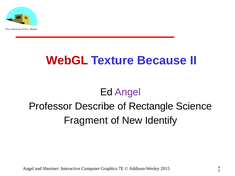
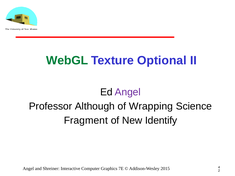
WebGL colour: red -> green (67, 61)
Because: Because -> Optional (162, 61)
Describe: Describe -> Although (95, 106)
Rectangle: Rectangle -> Wrapping (151, 106)
